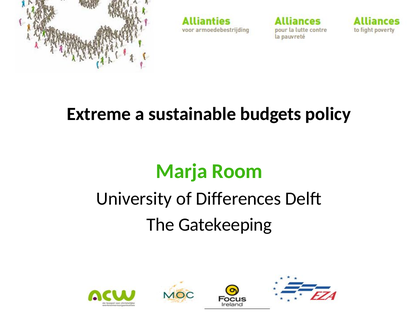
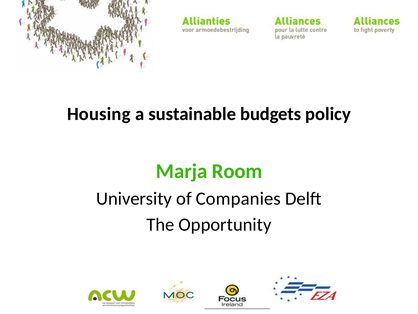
Extreme: Extreme -> Housing (99, 114)
Differences: Differences -> Companies (238, 198)
Gatekeeping: Gatekeeping -> Opportunity (225, 224)
